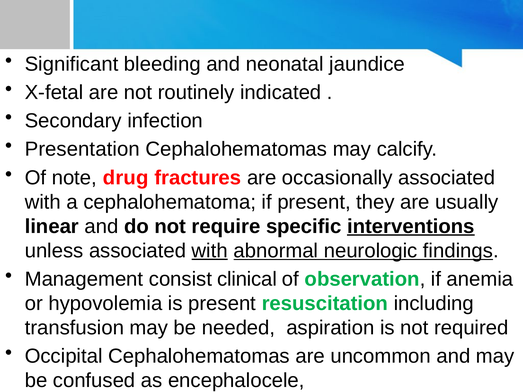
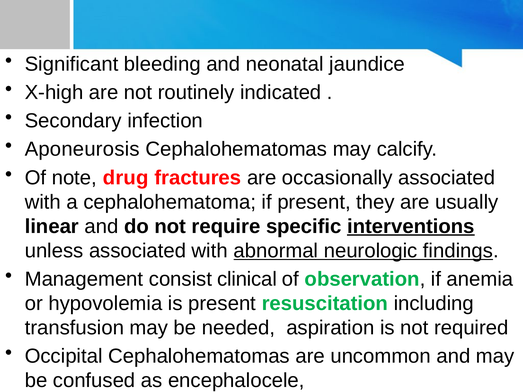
X-fetal: X-fetal -> X-high (54, 92)
Presentation: Presentation -> Aponeurosis (82, 149)
with underline: present -> none (210, 251)
